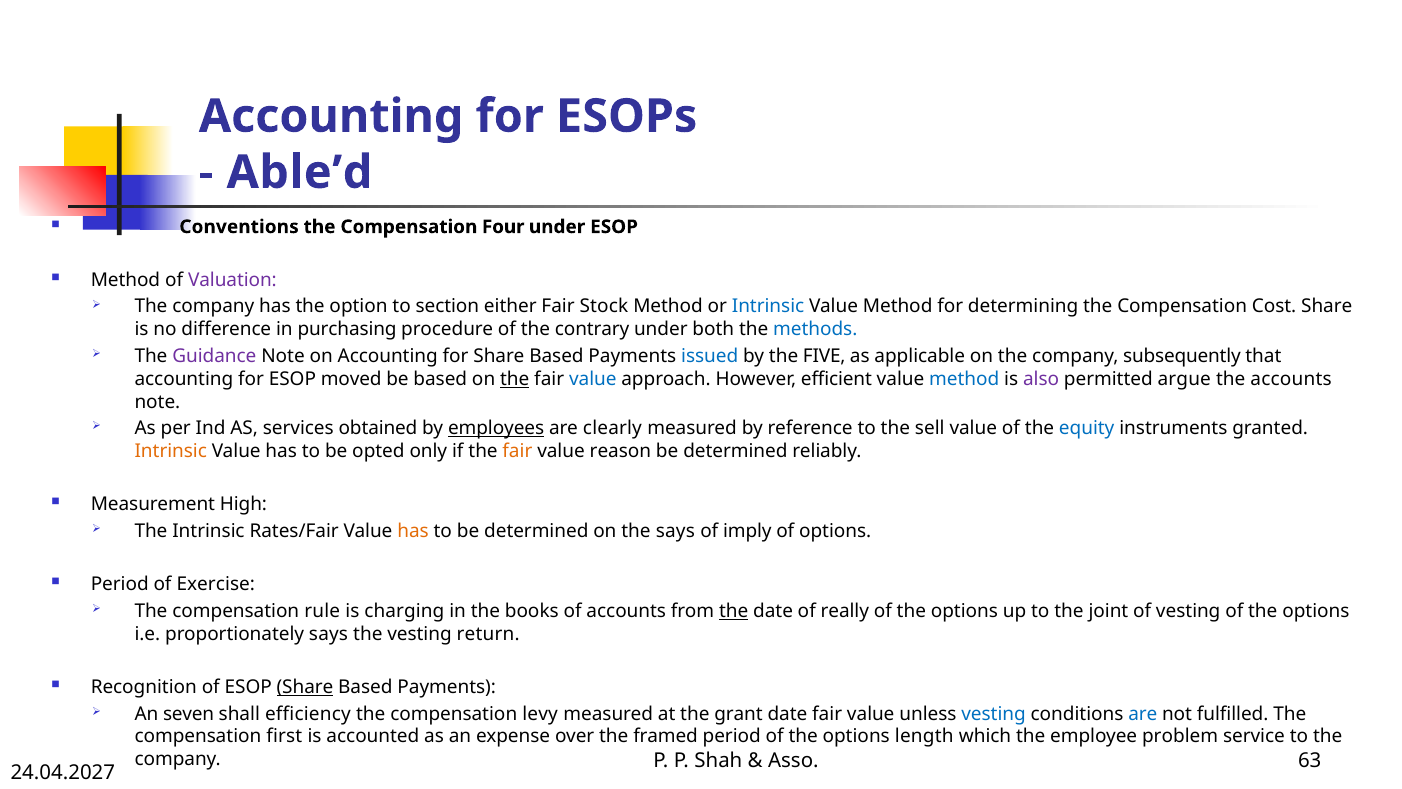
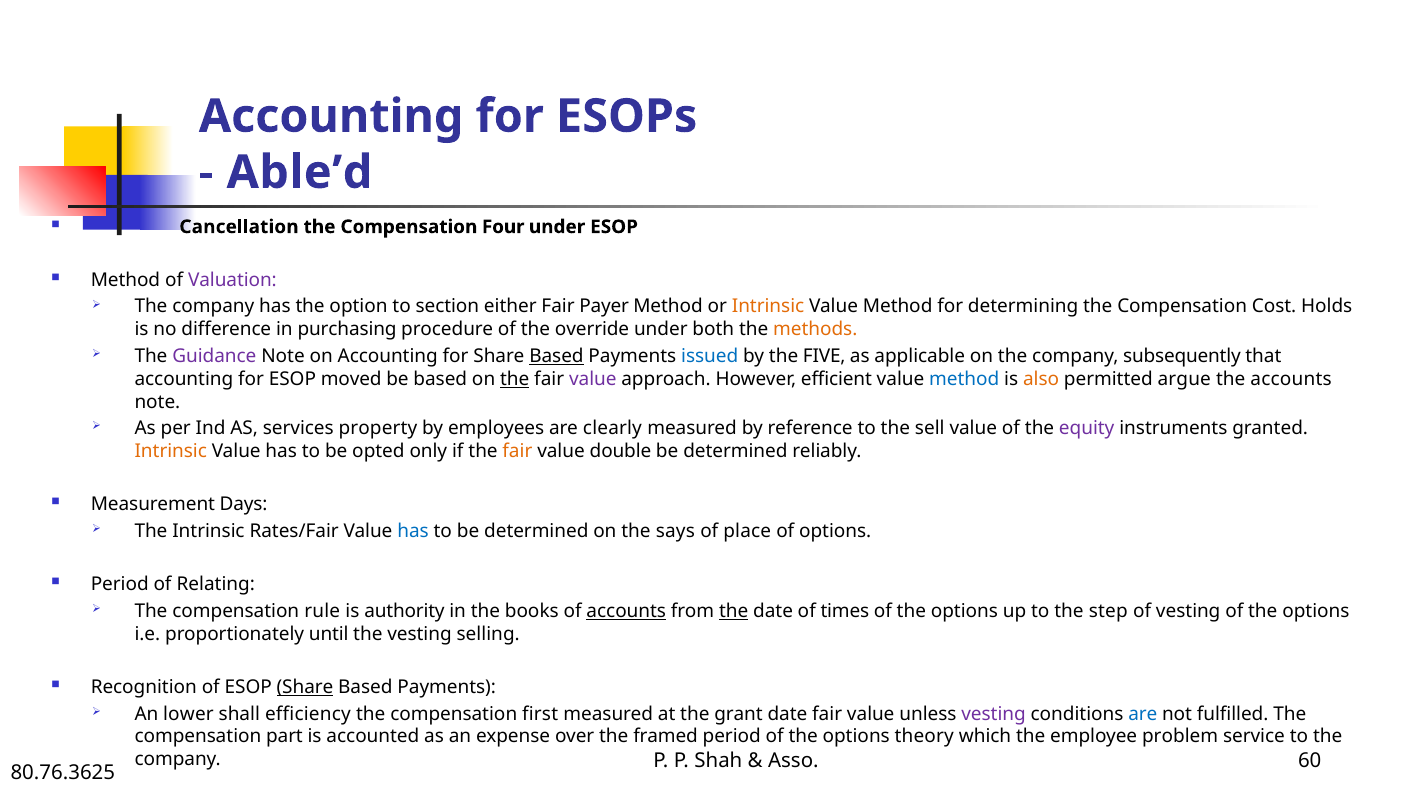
Conventions: Conventions -> Cancellation (239, 227)
Stock: Stock -> Payer (604, 307)
Intrinsic colour: blue -> orange (768, 307)
Cost Share: Share -> Holds (1327, 307)
contrary: contrary -> override (592, 329)
methods colour: blue -> orange (815, 329)
Based underline: none -> present (556, 356)
value colour: blue -> purple (593, 379)
also colour: purple -> orange (1041, 379)
obtained: obtained -> property (378, 428)
employees underline: present -> none (496, 428)
equity colour: blue -> purple (1087, 428)
reason: reason -> double (620, 451)
High: High -> Days (244, 504)
has colour: orange -> blue (413, 531)
imply: imply -> place (747, 531)
Exercise: Exercise -> Relating (216, 584)
charging: charging -> authority (405, 611)
accounts underline: none -> present (626, 611)
really: really -> times (845, 611)
joint: joint -> step (1108, 611)
proportionately says: says -> until (329, 634)
return: return -> selling (488, 634)
seven: seven -> lower (188, 713)
levy: levy -> first (540, 713)
vesting colour: blue -> purple (994, 713)
first: first -> part (285, 736)
length: length -> theory (924, 736)
63: 63 -> 60 (1310, 760)
24.04.2027: 24.04.2027 -> 80.76.3625 (63, 772)
